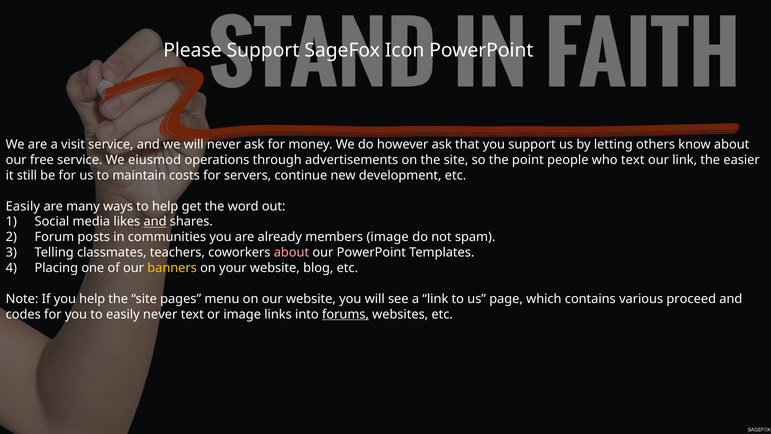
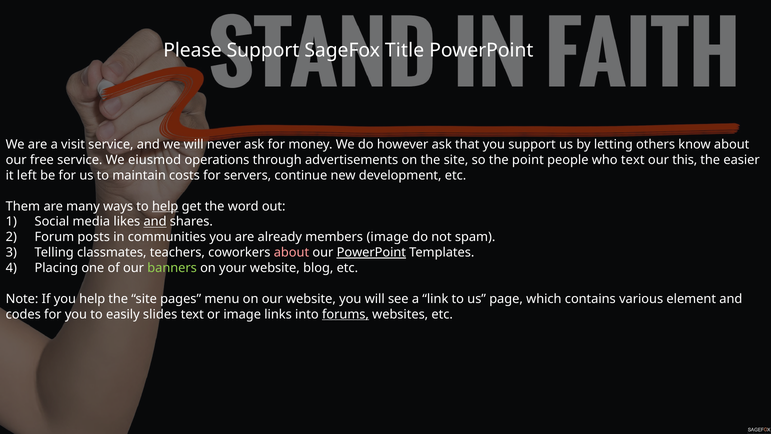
Icon: Icon -> Title (405, 51)
our link: link -> this (685, 160)
still: still -> left (27, 175)
Easily: Easily -> Them (23, 206)
help underline: none -> present (165, 206)
PowerPoint underline: none -> present (371, 252)
banners colour: yellow -> light green (172, 268)
proceed: proceed -> element (691, 299)
easily never: never -> slides (160, 314)
